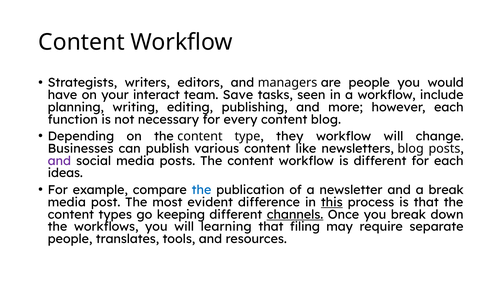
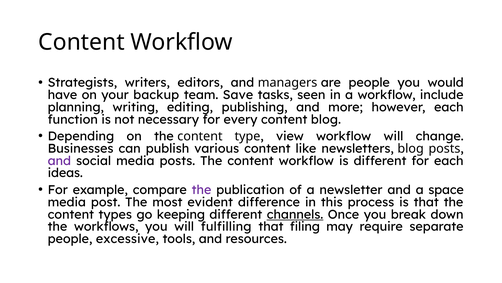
interact: interact -> backup (156, 95)
they: they -> view (290, 136)
the colour: blue -> purple (202, 190)
a break: break -> space (446, 190)
this underline: present -> none (332, 202)
learning: learning -> fulfilling (226, 226)
translates: translates -> excessive (127, 238)
